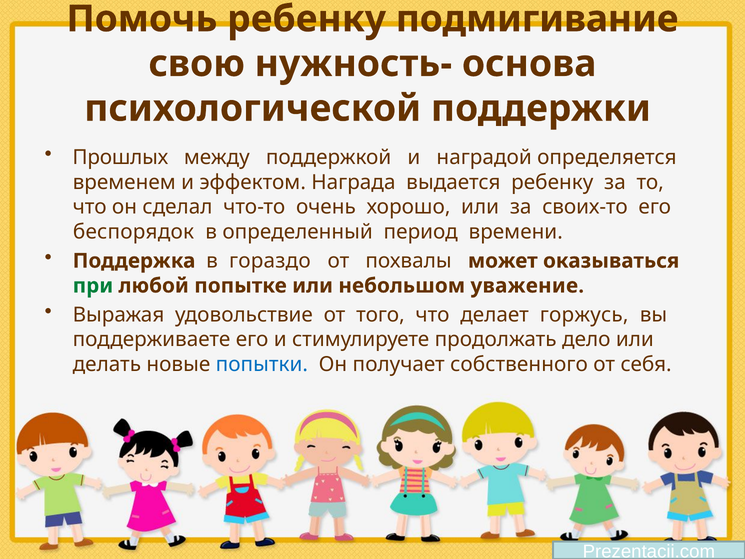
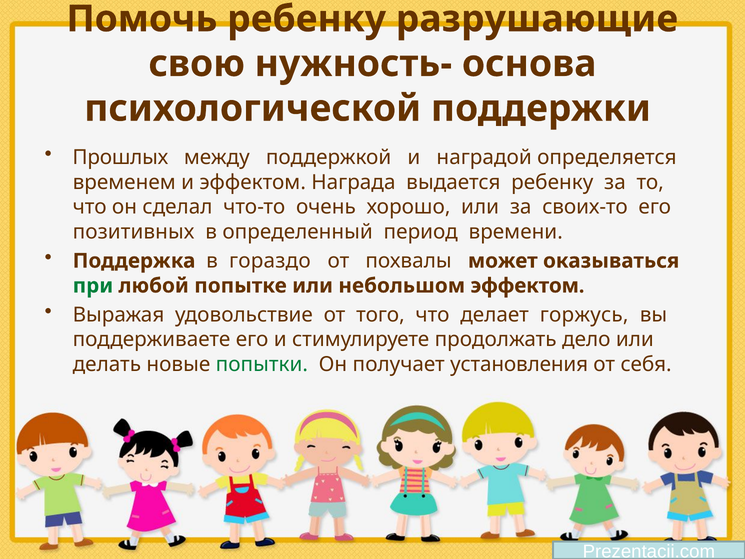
подмигивание: подмигивание -> разрушающие (537, 19)
беспорядок: беспорядок -> позитивных (134, 232)
небольшом уважение: уважение -> эффектом (527, 286)
попытки colour: blue -> green (262, 364)
собственного: собственного -> установления (519, 364)
